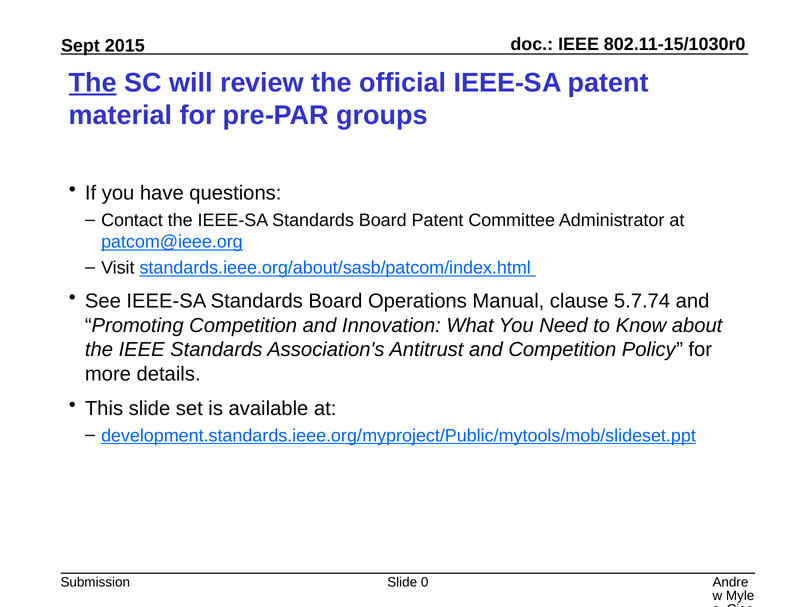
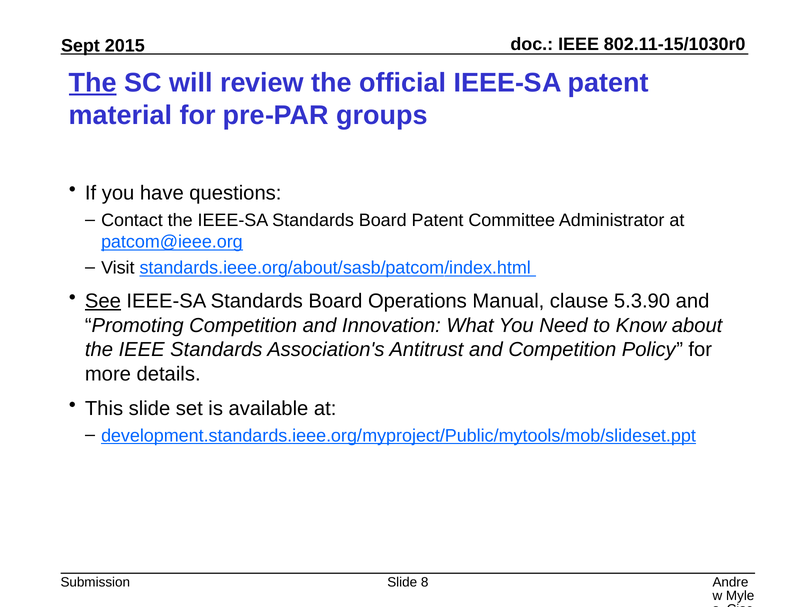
See underline: none -> present (103, 301)
5.7.74: 5.7.74 -> 5.3.90 (642, 301)
0: 0 -> 8 (425, 582)
